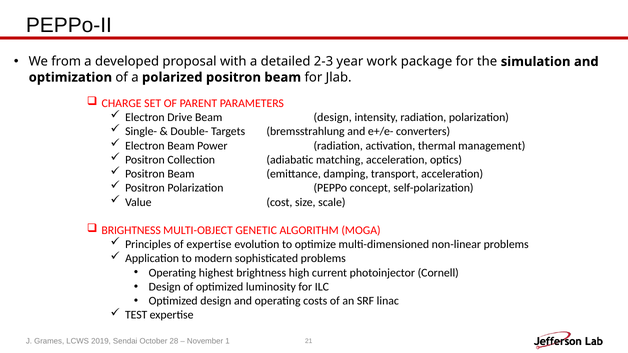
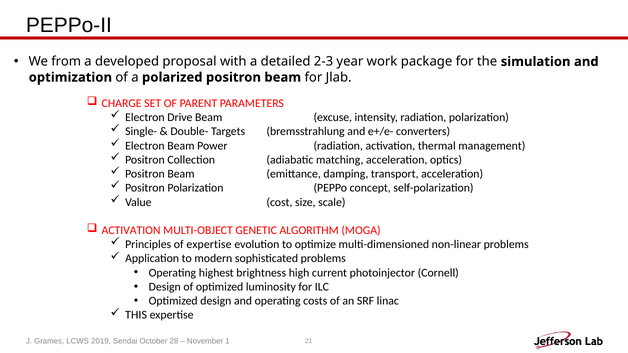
Beam design: design -> excuse (333, 117)
BRIGHTNESS: BRIGHTNESS -> ACTIVATION (131, 231)
TEST: TEST -> THIS (136, 315)
